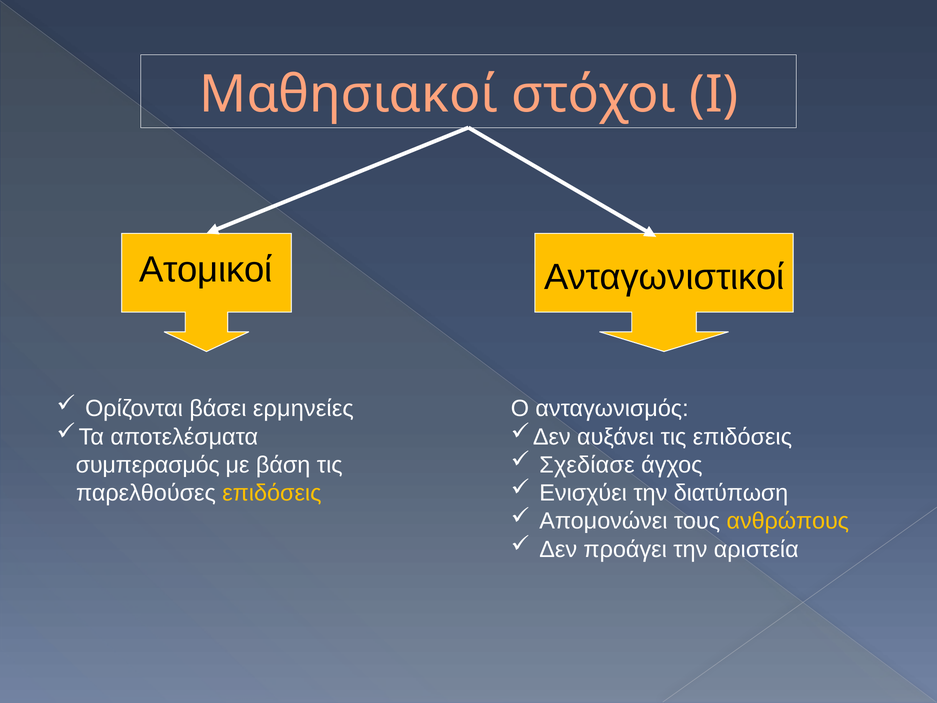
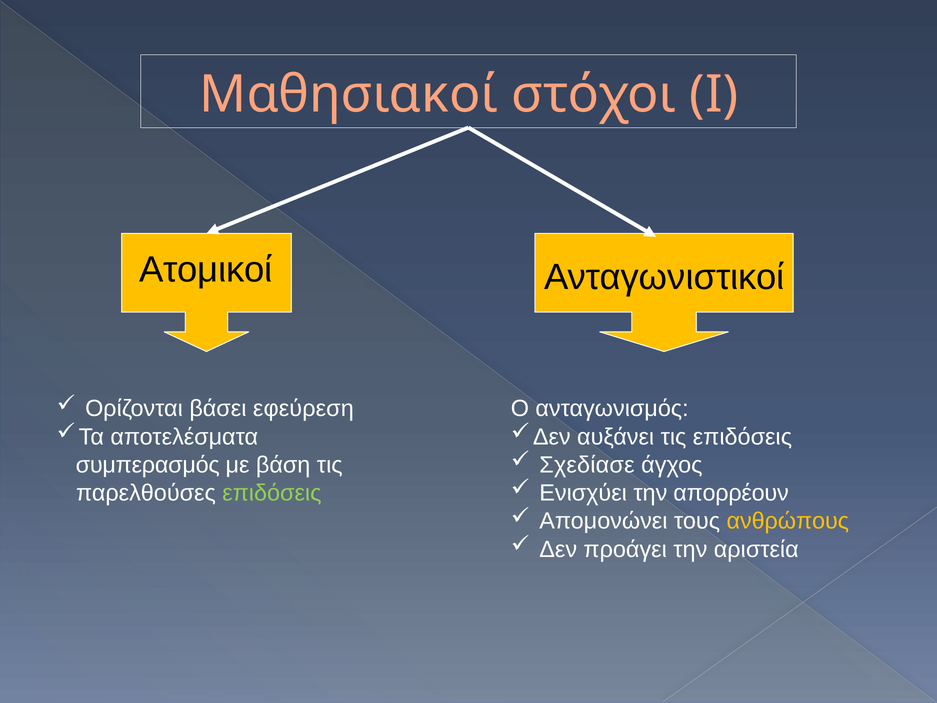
ερμηνείες: ερμηνείες -> εφεύρεση (303, 409)
διατύπωση: διατύπωση -> απορρέουν (731, 493)
επιδόσεις colour: yellow -> light green (272, 493)
